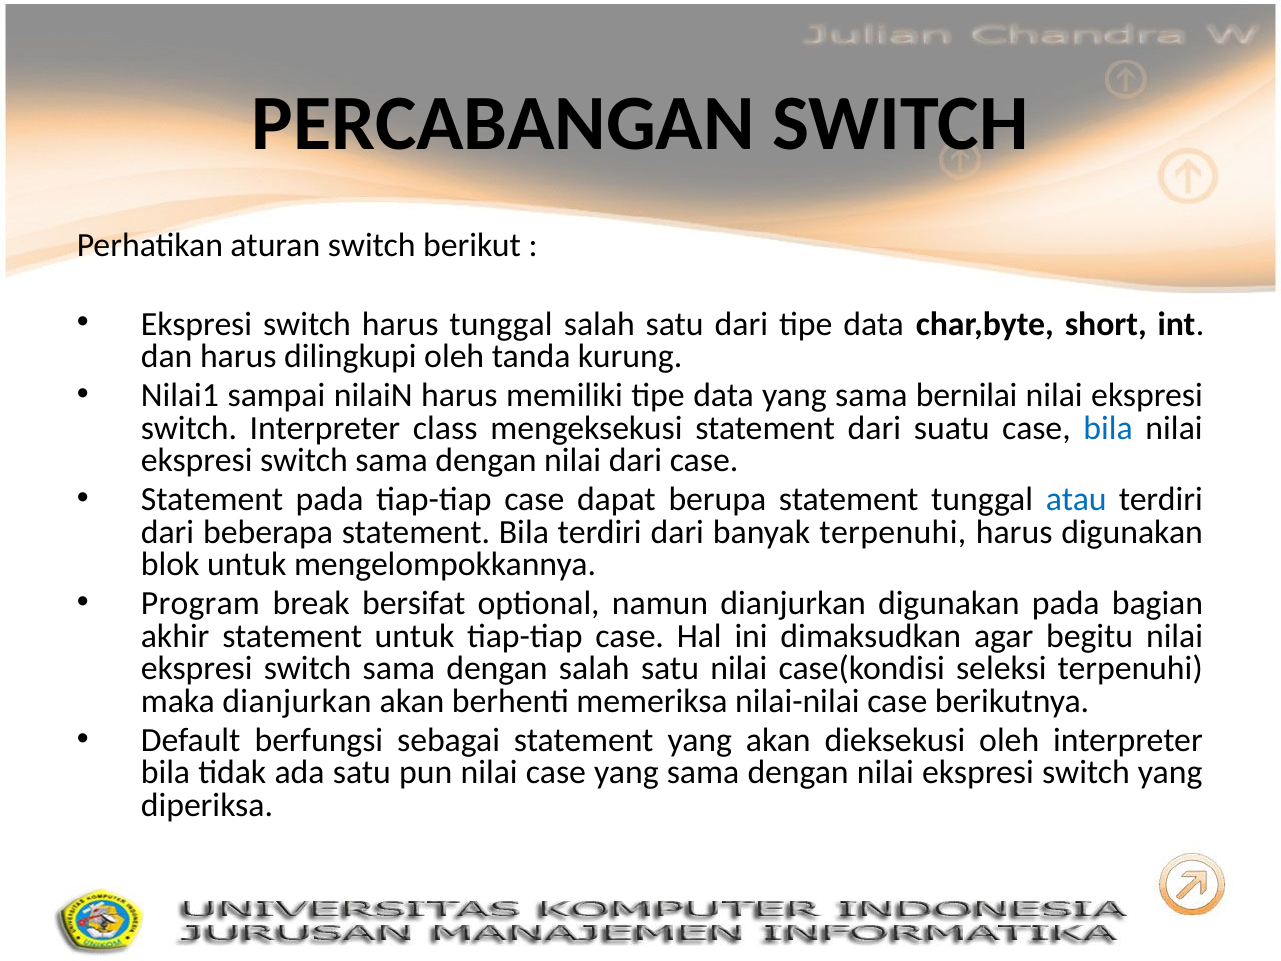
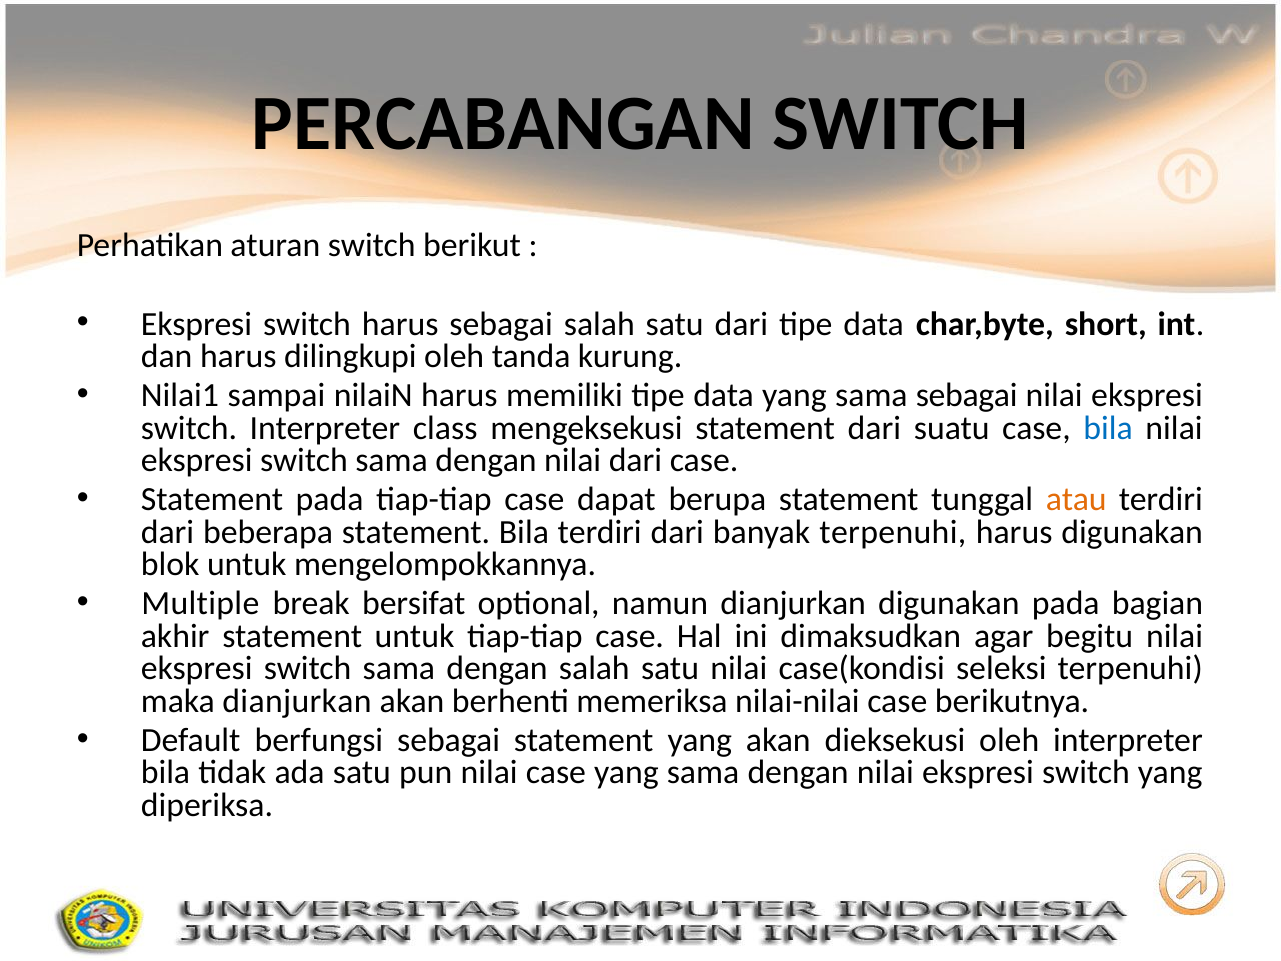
harus tunggal: tunggal -> sebagai (501, 324)
sama bernilai: bernilai -> sebagai (967, 395)
atau colour: blue -> orange (1076, 499)
Program: Program -> Multiple (200, 603)
